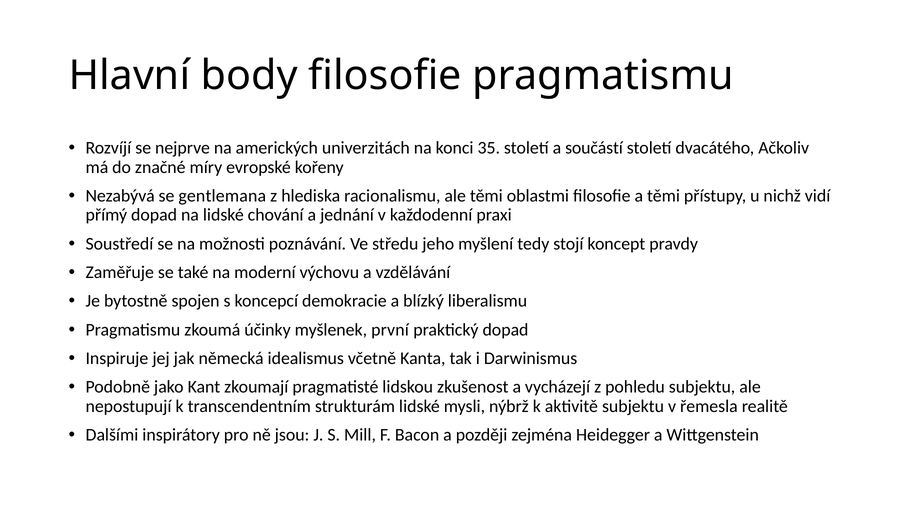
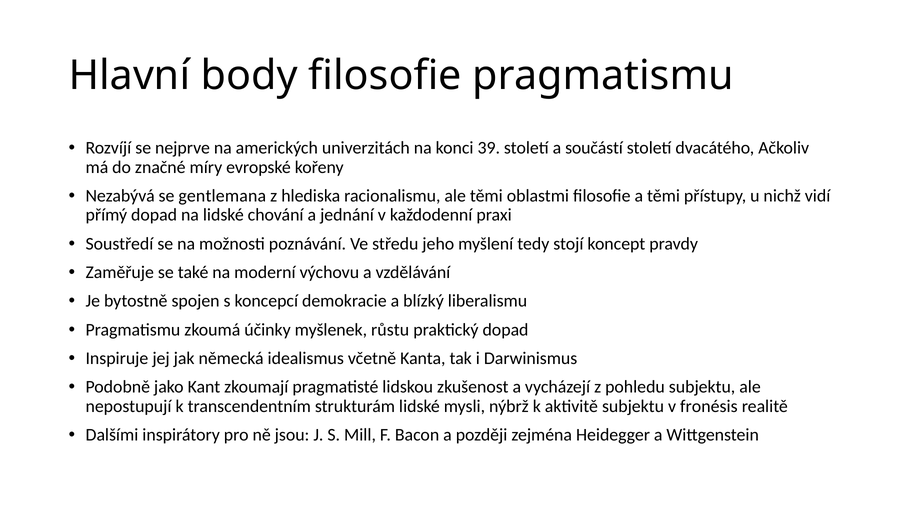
35: 35 -> 39 (489, 148)
první: první -> růstu (390, 330)
řemesla: řemesla -> fronésis (709, 406)
